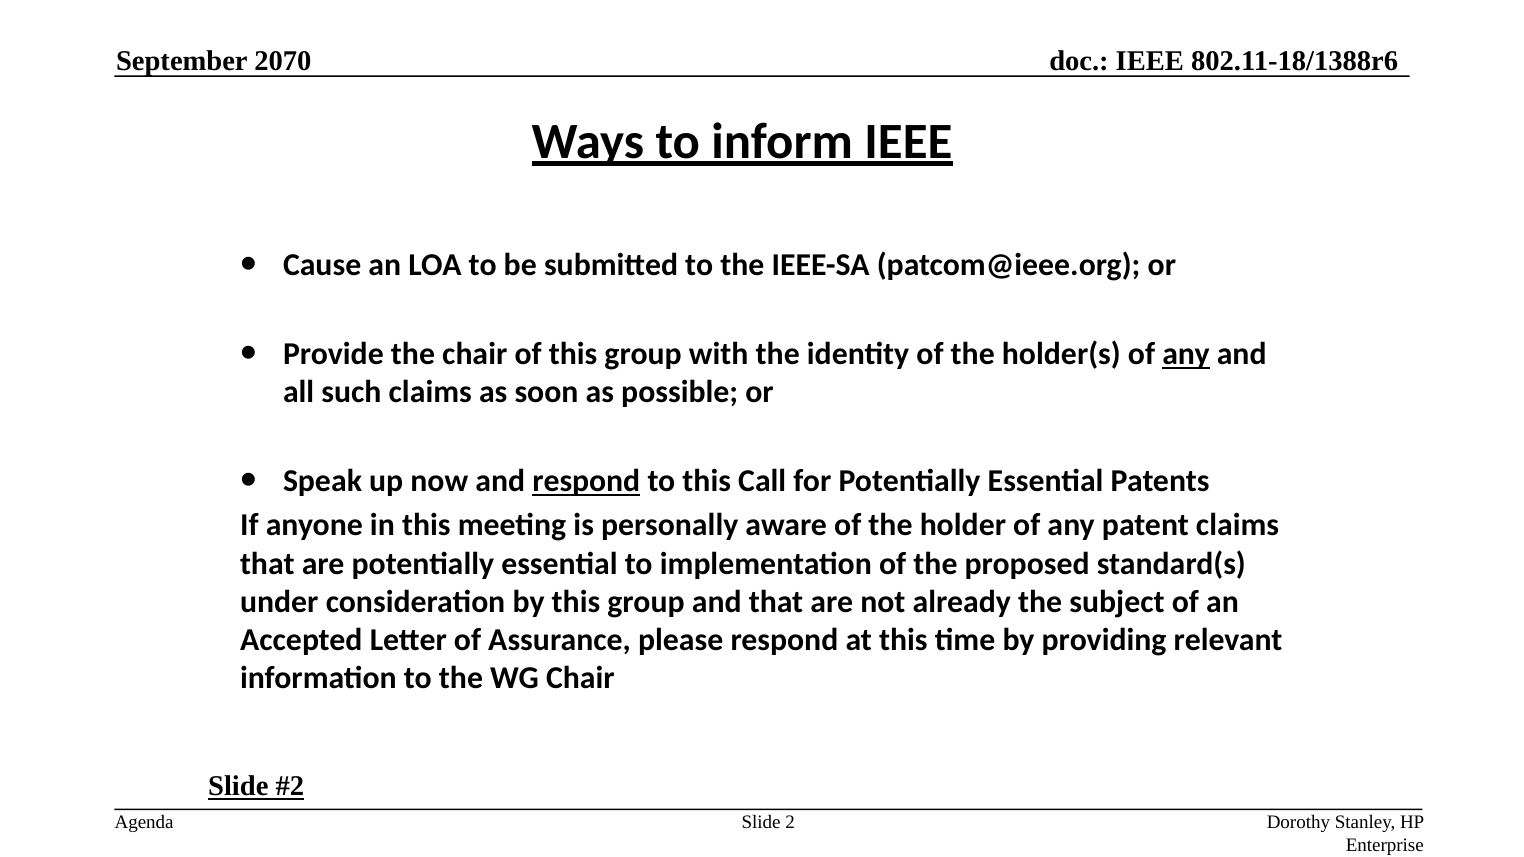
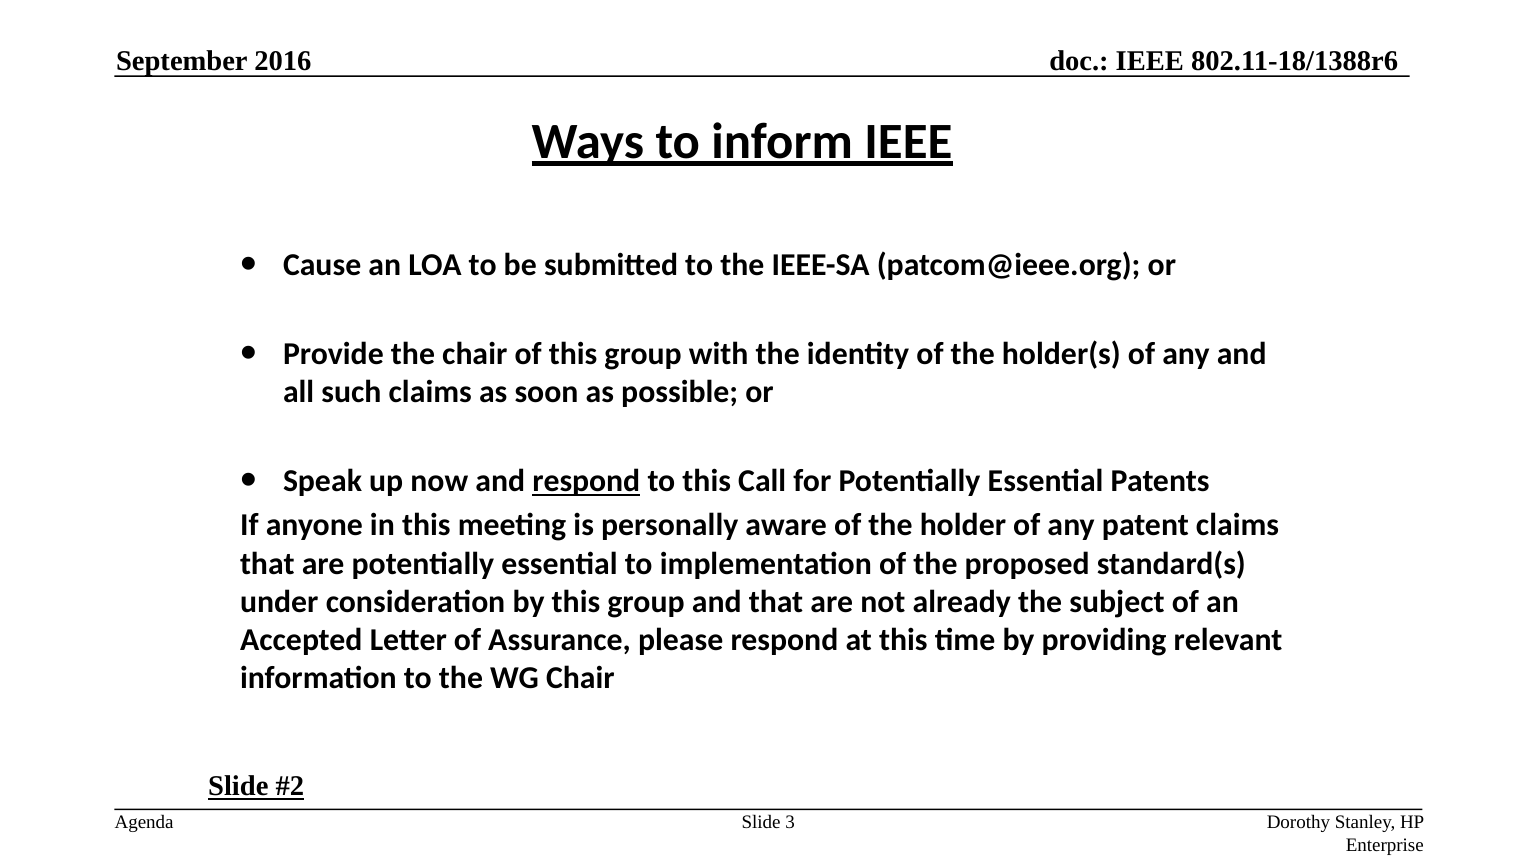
2070: 2070 -> 2016 (283, 61)
any underline: present -> none (1186, 354)
2: 2 -> 3 (790, 822)
